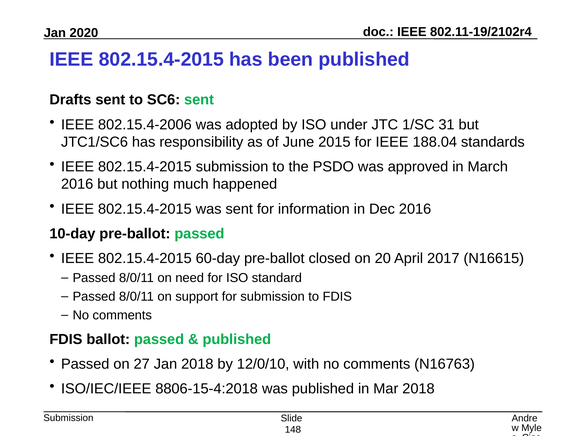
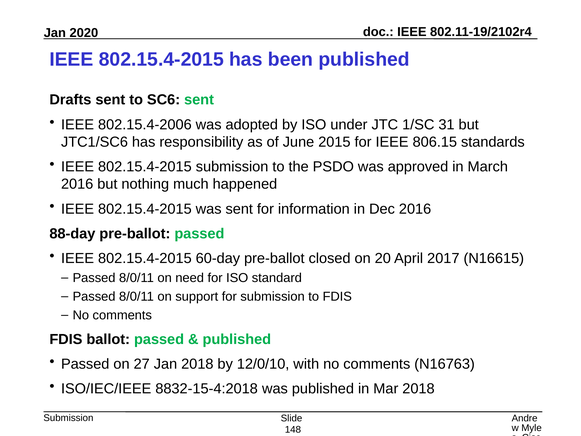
188.04: 188.04 -> 806.15 (435, 142)
10-day: 10-day -> 88-day (72, 233)
8806-15-4:2018: 8806-15-4:2018 -> 8832-15-4:2018 (207, 388)
